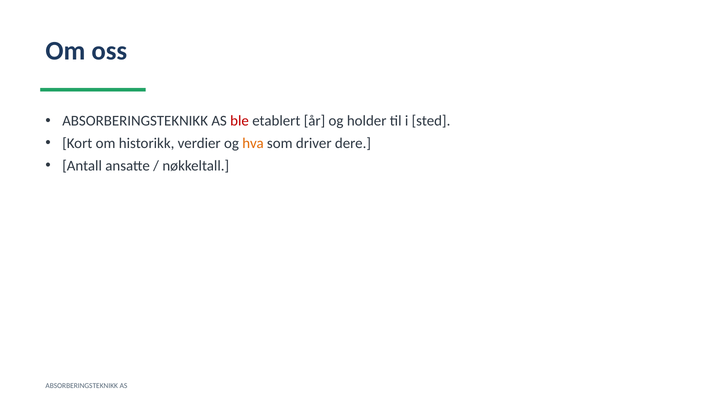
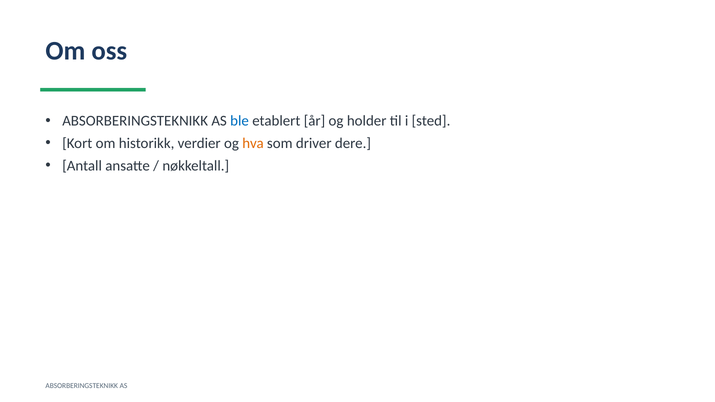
ble colour: red -> blue (240, 121)
